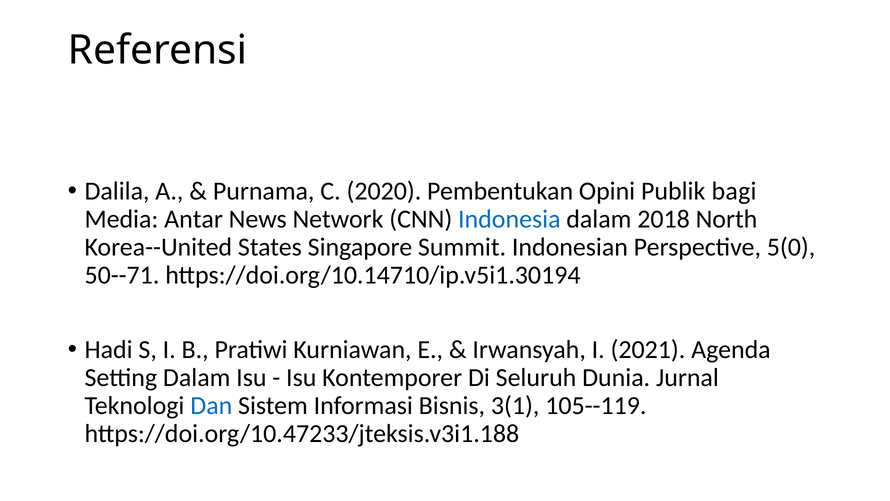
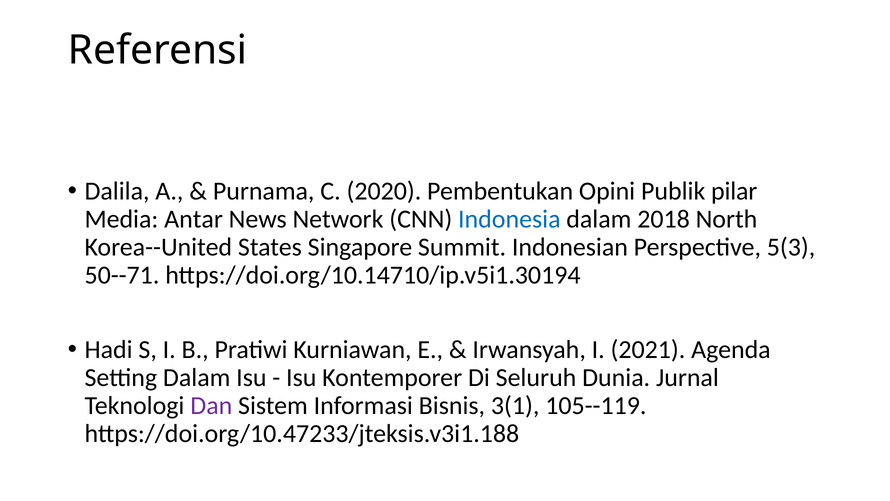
bagi: bagi -> pilar (734, 191)
5(0: 5(0 -> 5(3 (791, 247)
Dan colour: blue -> purple (211, 405)
